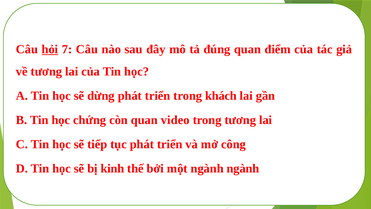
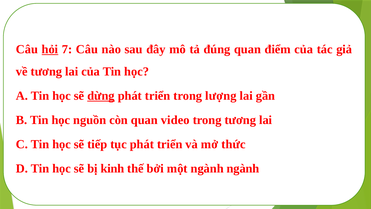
dừng underline: none -> present (101, 96)
khách: khách -> lượng (221, 96)
chứng: chứng -> nguồn (90, 120)
công: công -> thức (234, 144)
